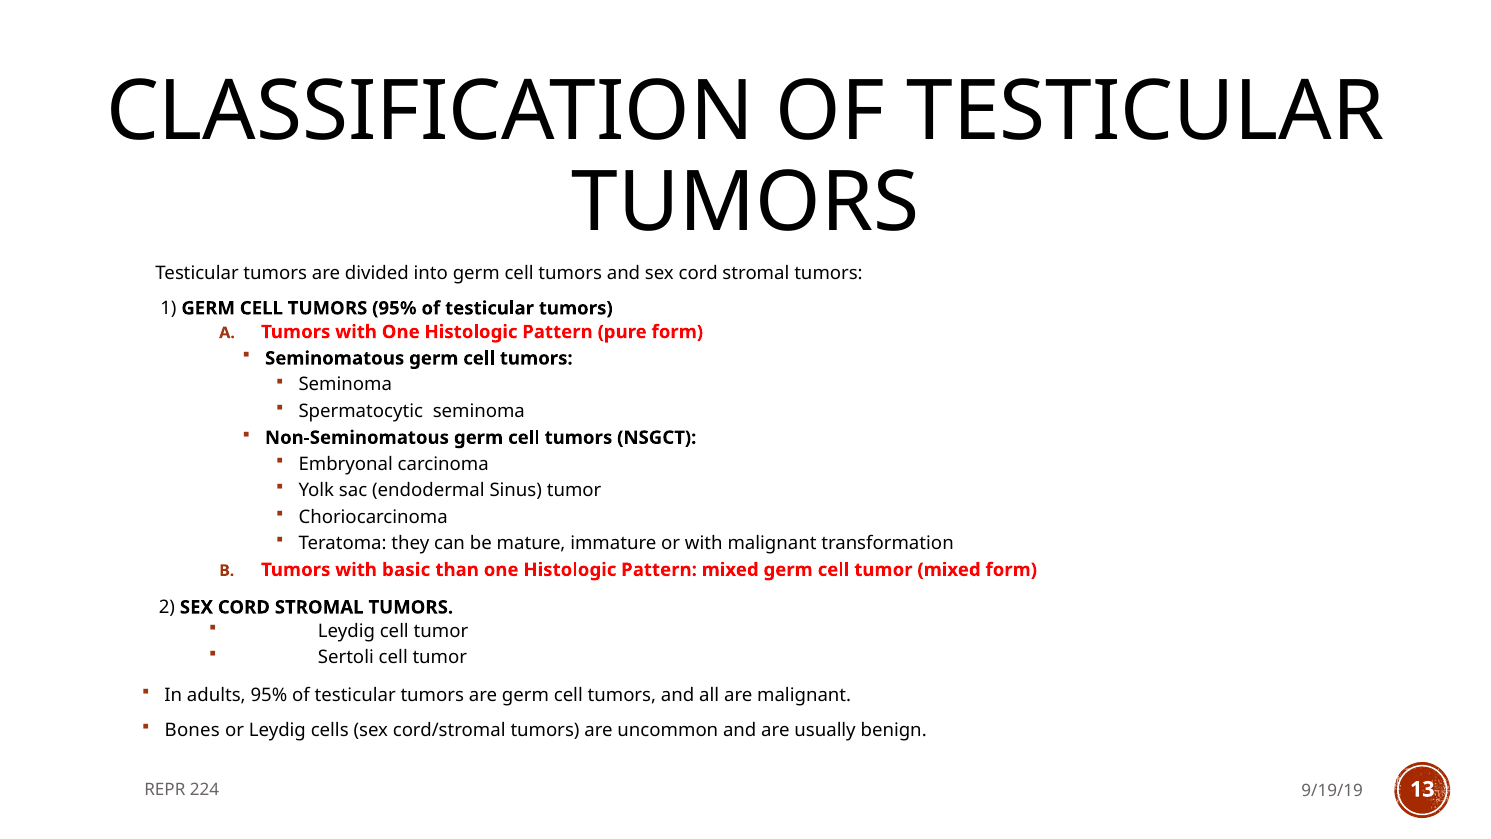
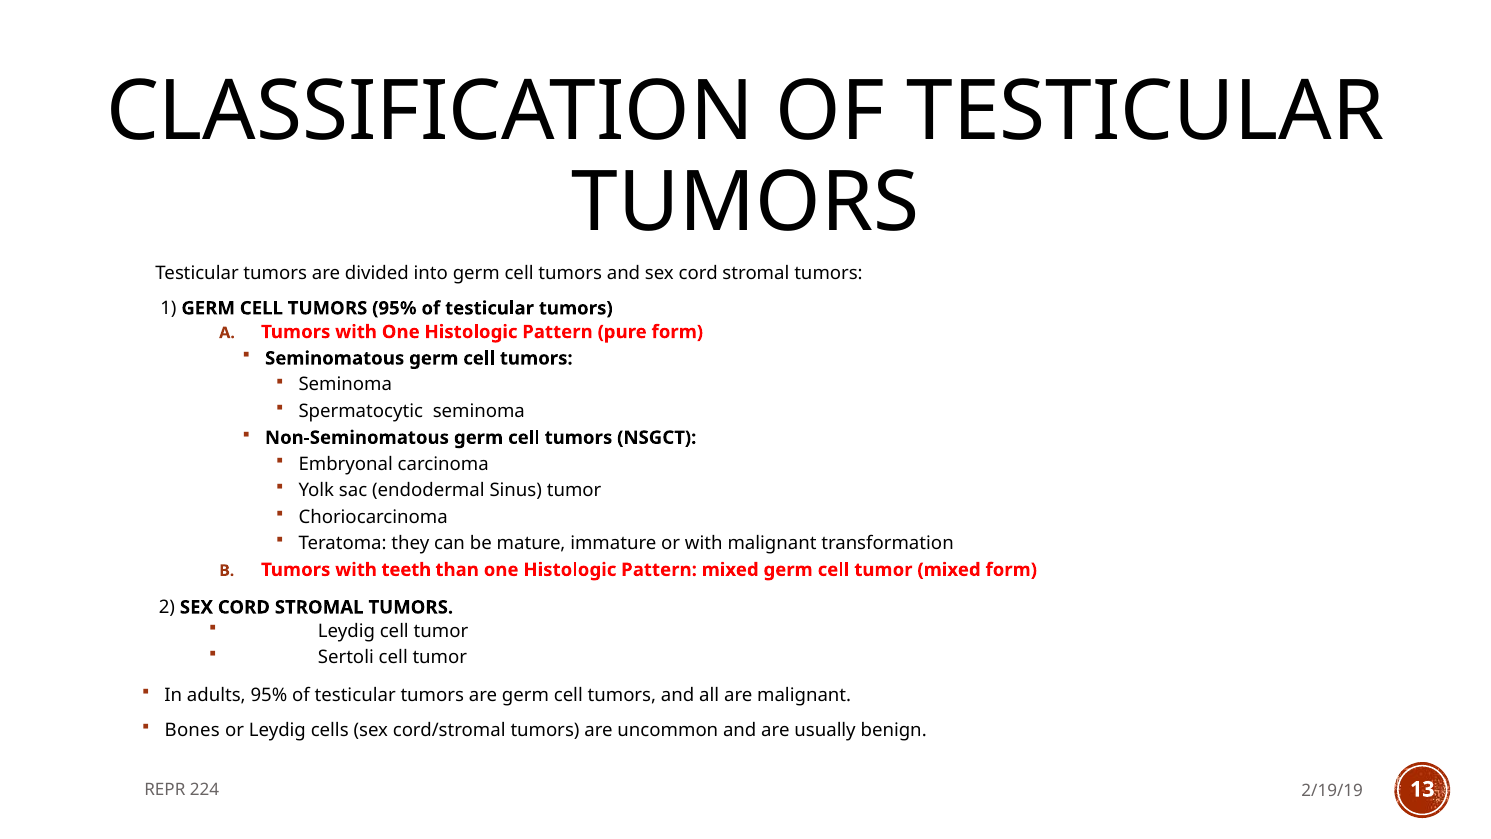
basic: basic -> teeth (406, 570)
9/19/19: 9/19/19 -> 2/19/19 (1332, 791)
